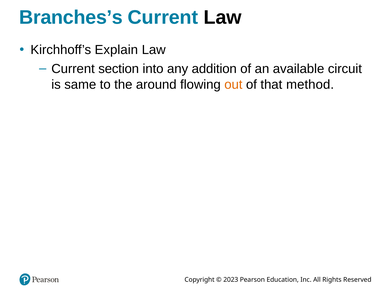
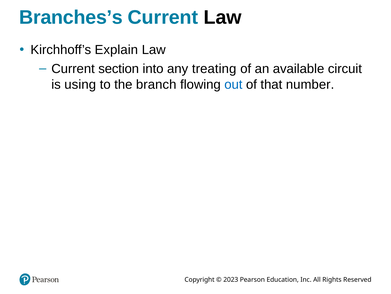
addition: addition -> treating (214, 69)
same: same -> using (80, 84)
around: around -> branch (156, 84)
out colour: orange -> blue (233, 84)
method: method -> number (310, 84)
